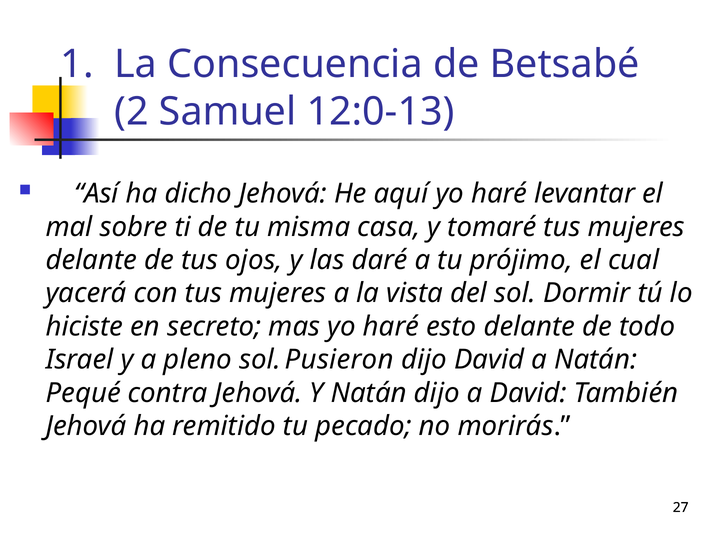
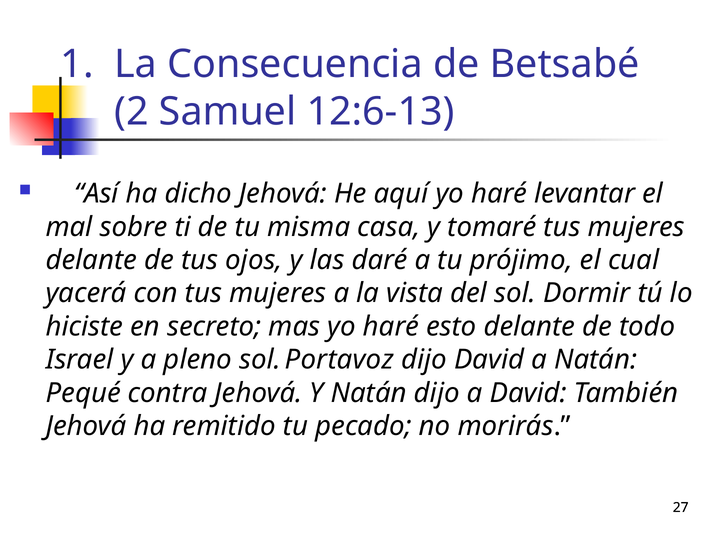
12:0-13: 12:0-13 -> 12:6-13 (381, 112)
Pusieron: Pusieron -> Portavoz (339, 360)
